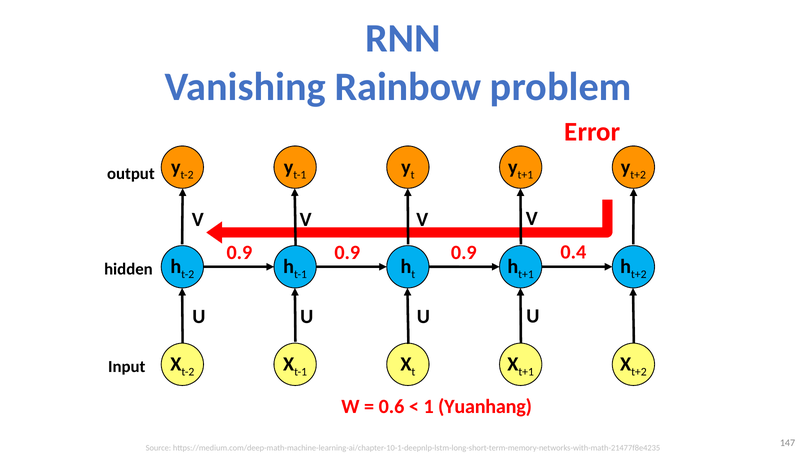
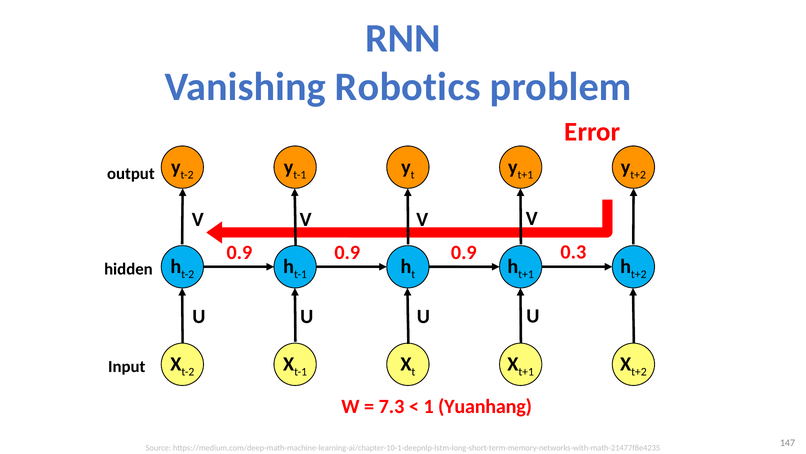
Rainbow: Rainbow -> Robotics (408, 87)
0.4: 0.4 -> 0.3 (573, 252)
0.6: 0.6 -> 7.3 (392, 406)
